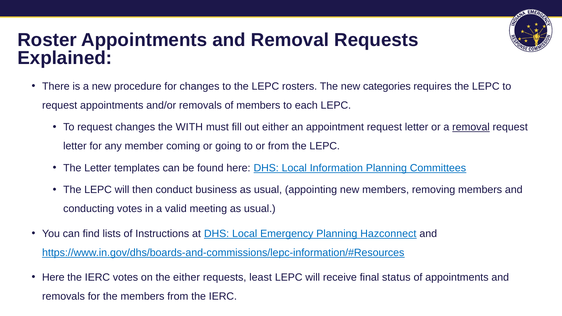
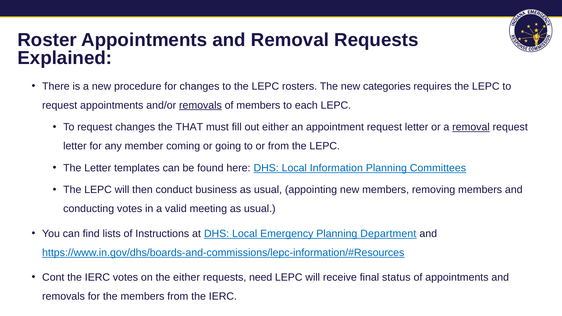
removals underline: none -> present (200, 105)
WITH: WITH -> THAT (189, 127)
Hazconnect: Hazconnect -> Department (388, 234)
Here: Here -> Cont (53, 278)
least: least -> need (261, 278)
